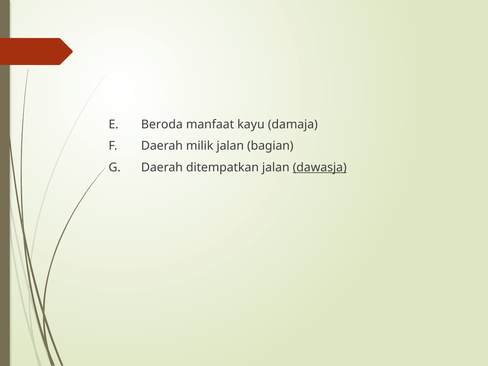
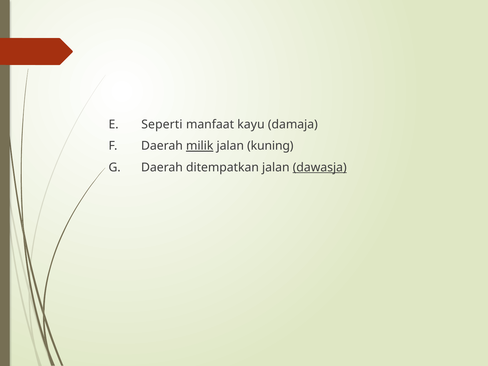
Beroda: Beroda -> Seperti (162, 124)
milik underline: none -> present (200, 146)
bagian: bagian -> kuning (270, 146)
